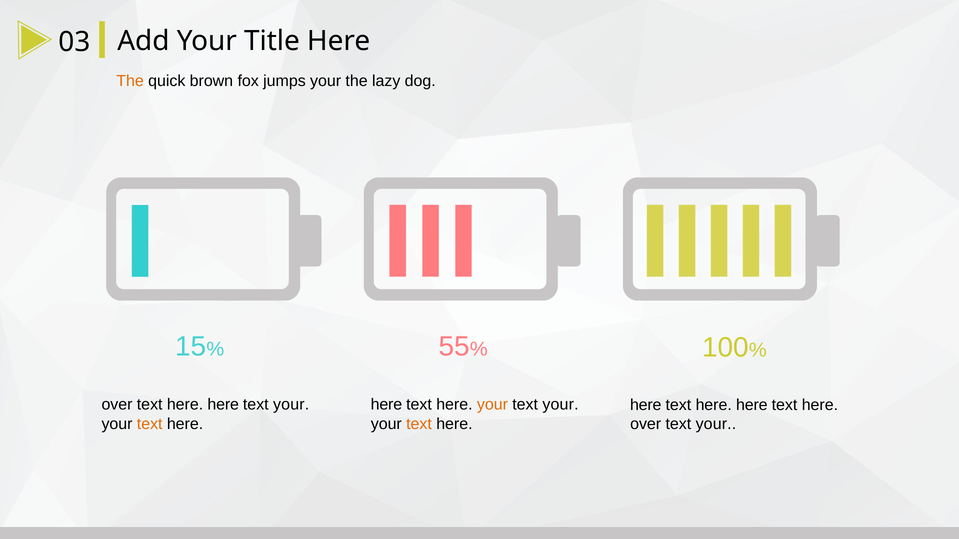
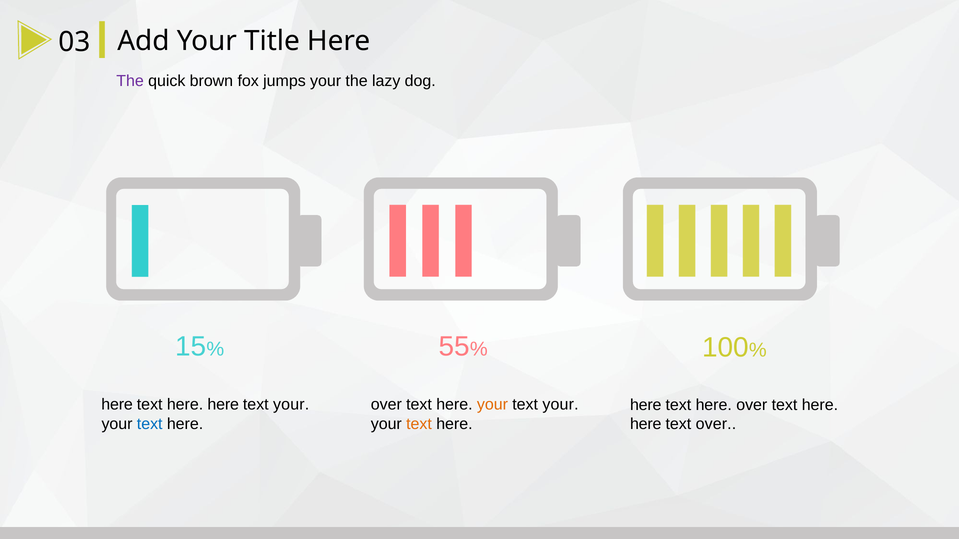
The colour: orange -> purple (130, 81)
over: over -> here (117, 405)
here: here -> over (386, 405)
here: here -> over (752, 405)
text colour: orange -> blue (150, 424)
over: over -> here (646, 424)
your: your -> over (716, 424)
